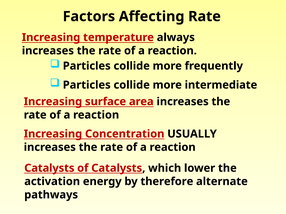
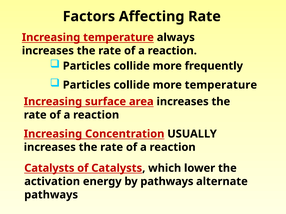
more intermediate: intermediate -> temperature (221, 85)
by therefore: therefore -> pathways (167, 182)
